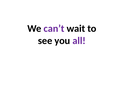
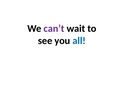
all colour: purple -> blue (79, 41)
